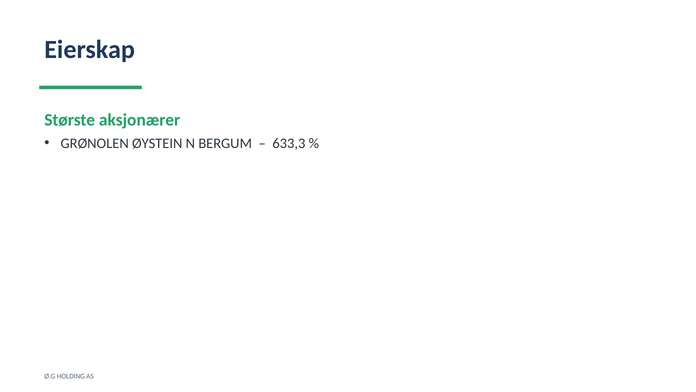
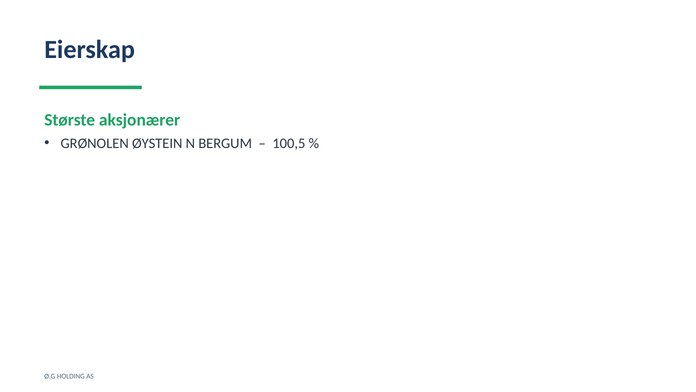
633,3: 633,3 -> 100,5 (289, 143)
